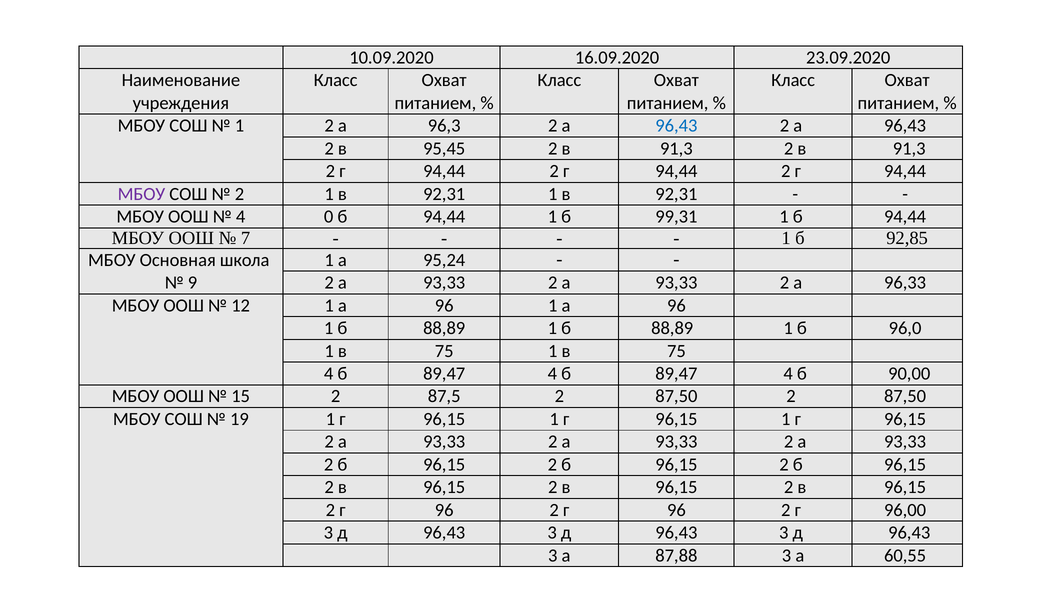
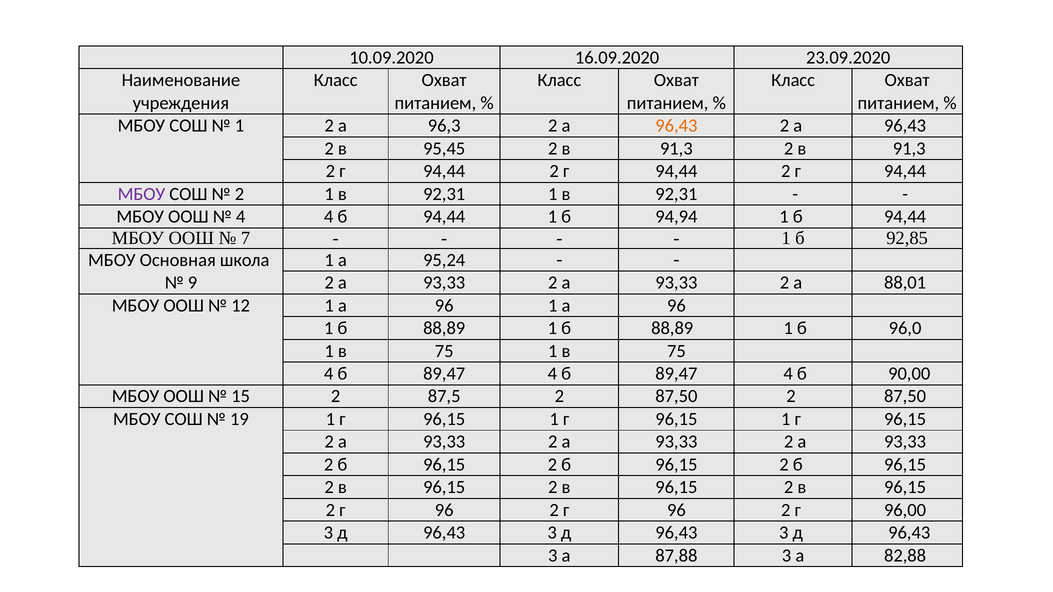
96,43 colour: blue -> orange (676, 126)
4 0: 0 -> 4 (329, 217)
99,31: 99,31 -> 94,94 (676, 217)
96,33: 96,33 -> 88,01 (905, 283)
60,55: 60,55 -> 82,88 (905, 556)
